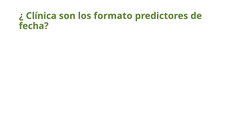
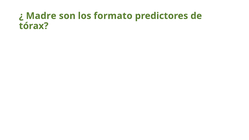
Clínica: Clínica -> Madre (41, 16)
fecha: fecha -> tórax (34, 26)
